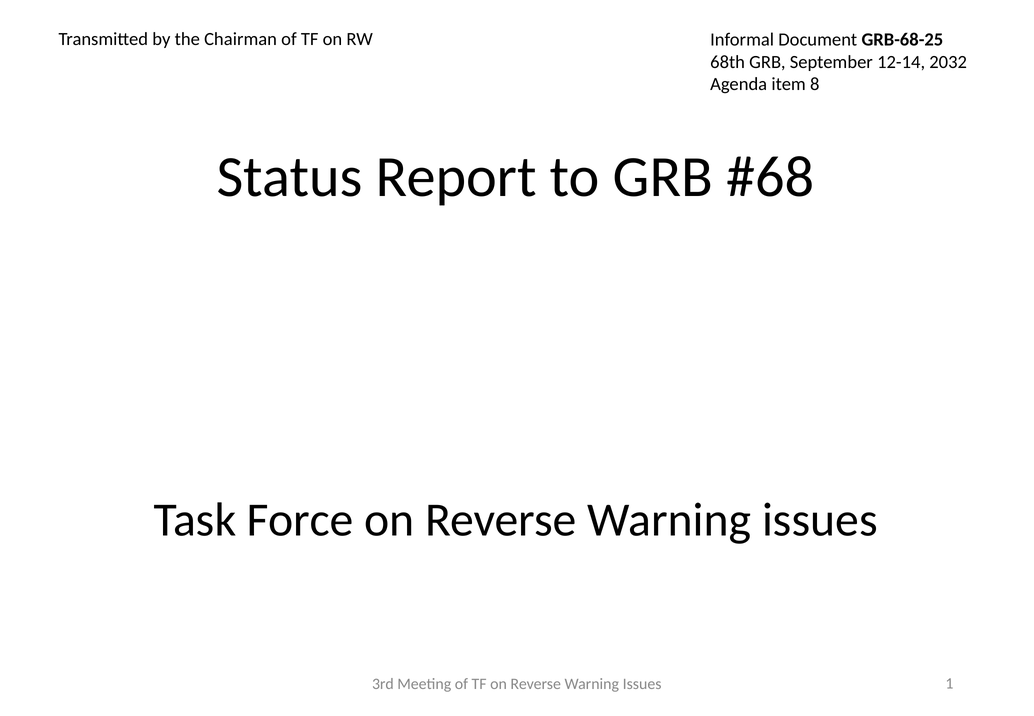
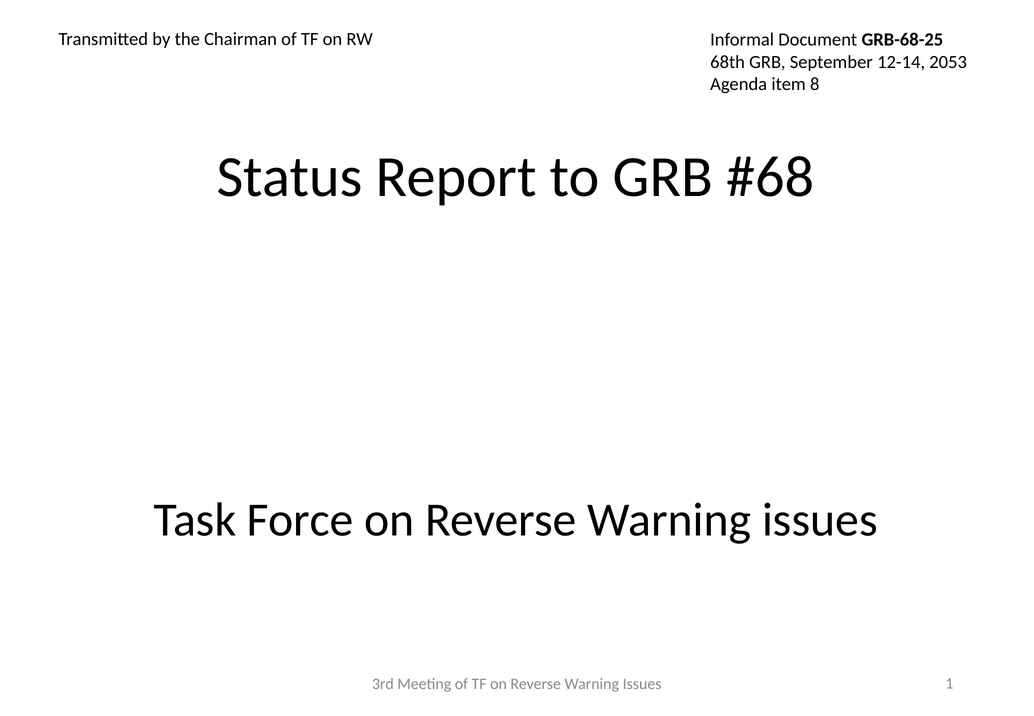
2032: 2032 -> 2053 (948, 62)
